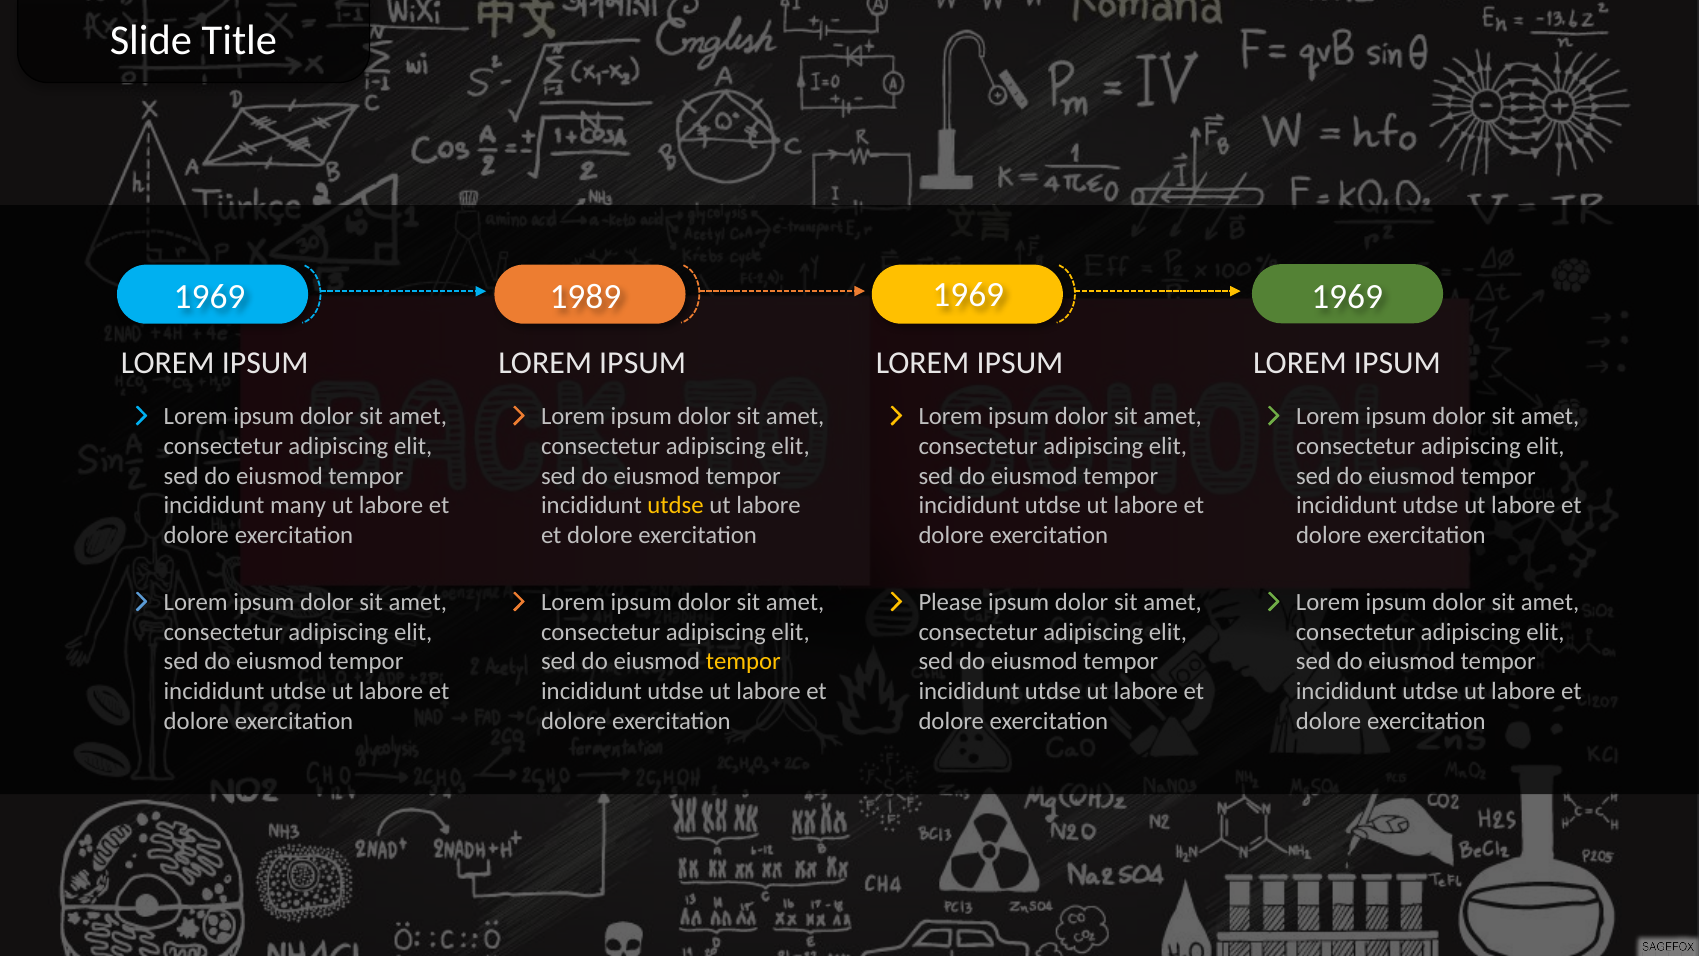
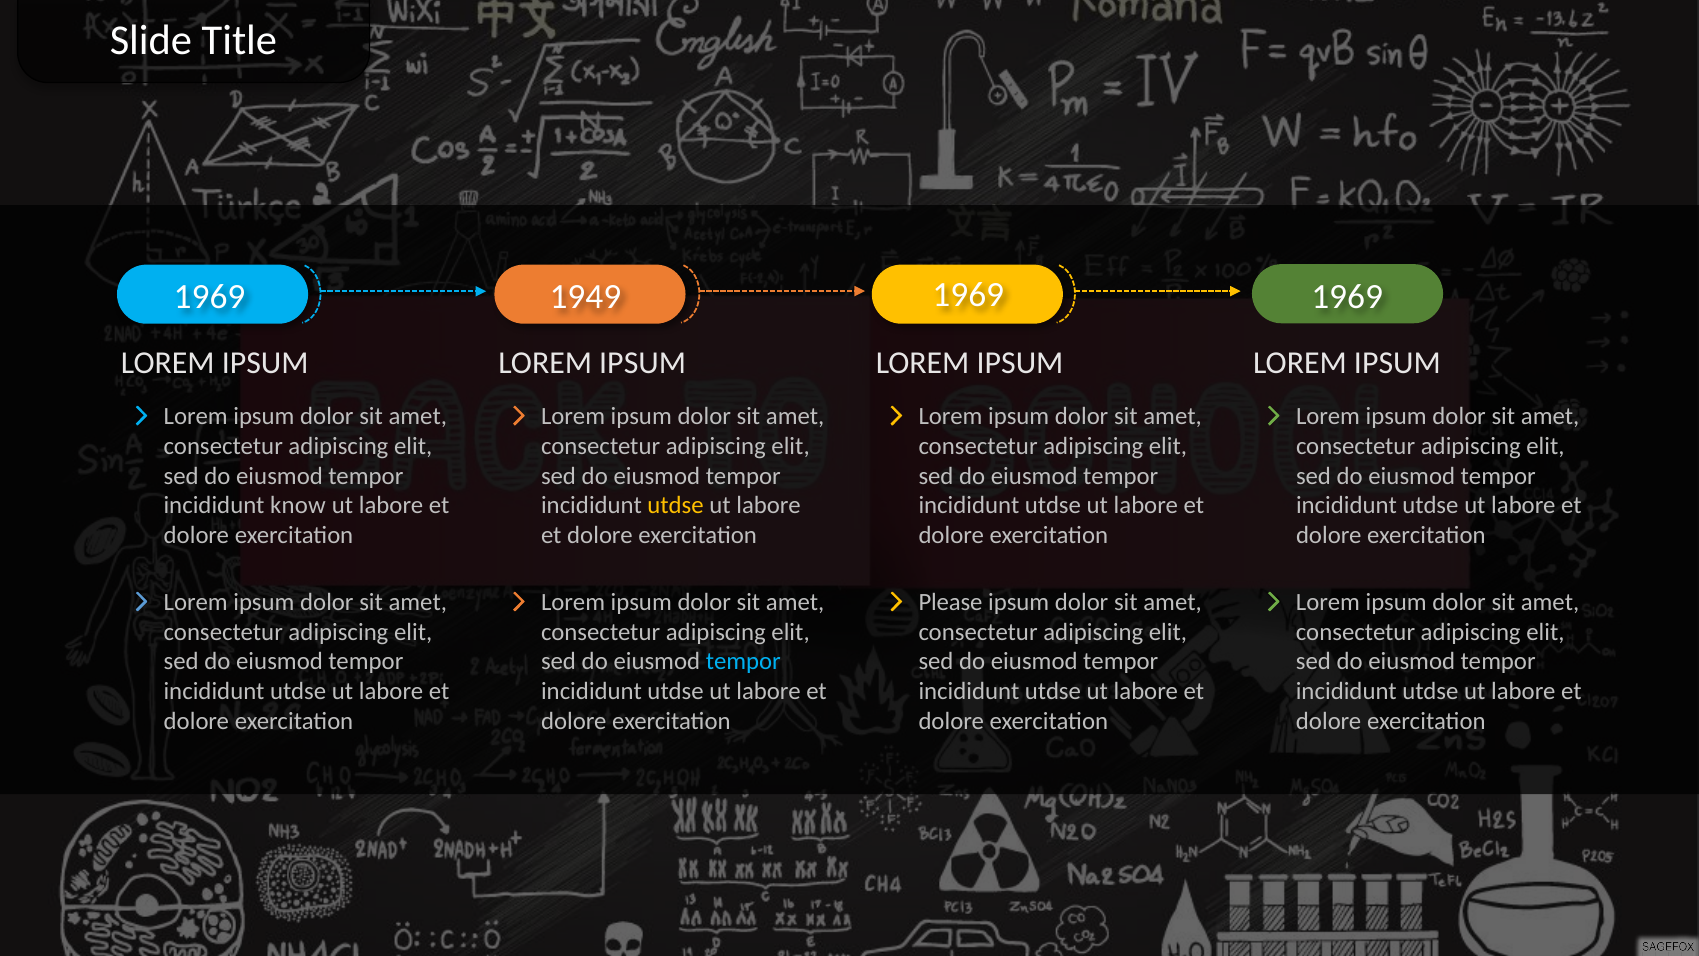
1989: 1989 -> 1949 (585, 297)
many: many -> know (298, 505)
tempor colour: yellow -> light blue (743, 662)
